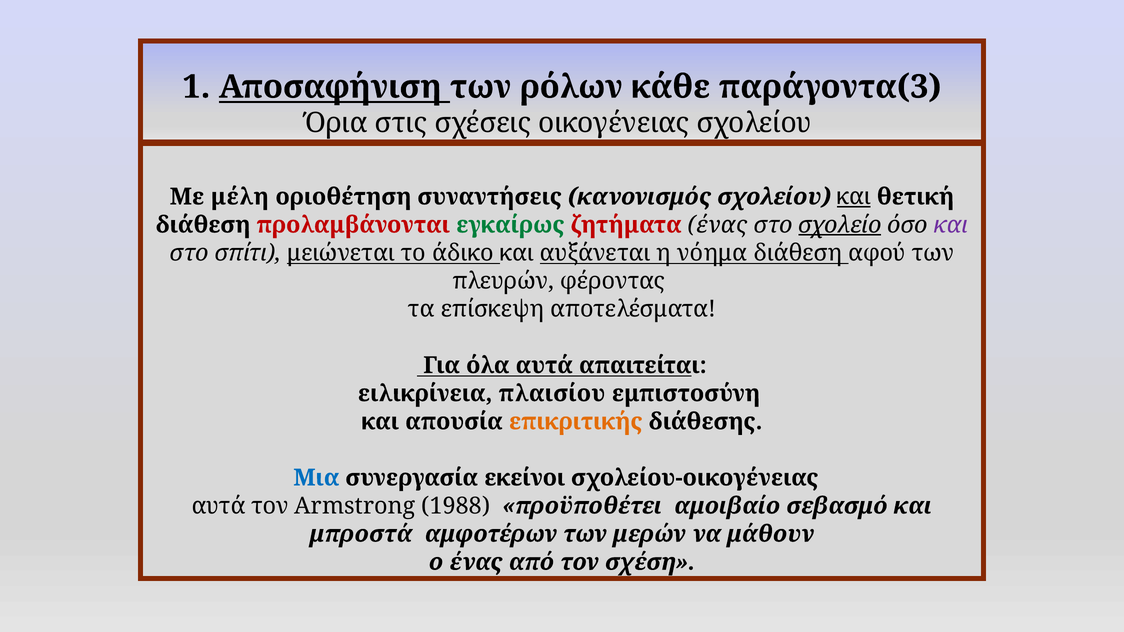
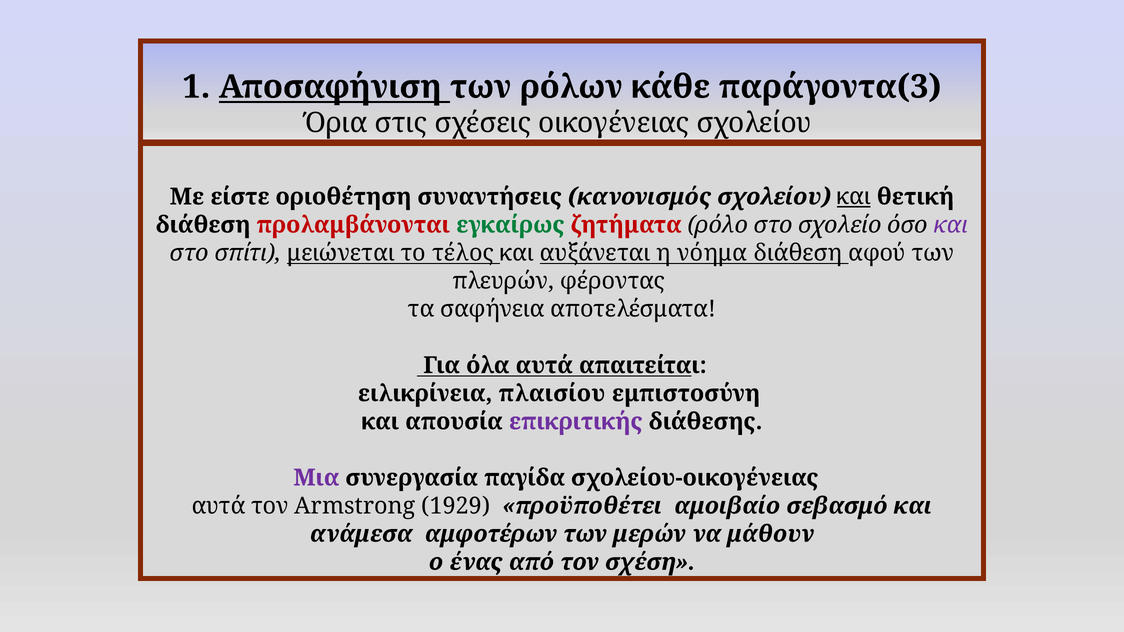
μέλη: μέλη -> είστε (240, 197)
ζητήματα ένας: ένας -> ρόλο (718, 225)
σχολείο underline: present -> none (840, 225)
άδικο: άδικο -> τέλος (463, 253)
επίσκεψη: επίσκεψη -> σαφήνεια (493, 309)
επικριτικής colour: orange -> purple (576, 422)
Μια colour: blue -> purple (316, 478)
εκείνοι: εκείνοι -> παγίδα (525, 478)
1988: 1988 -> 1929 (456, 506)
μπροστά: μπροστά -> ανάμεσα (361, 534)
